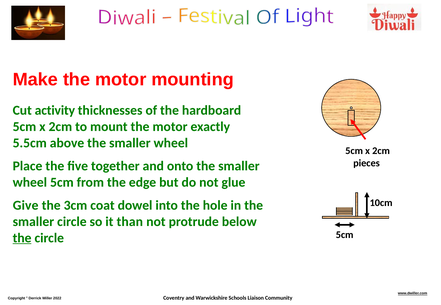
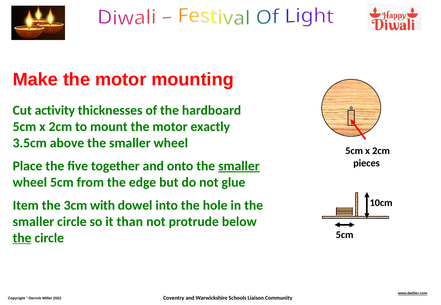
5.5cm: 5.5cm -> 3.5cm (30, 143)
smaller underline: none -> present (239, 166)
Give: Give -> Item (26, 206)
coat: coat -> with (103, 206)
